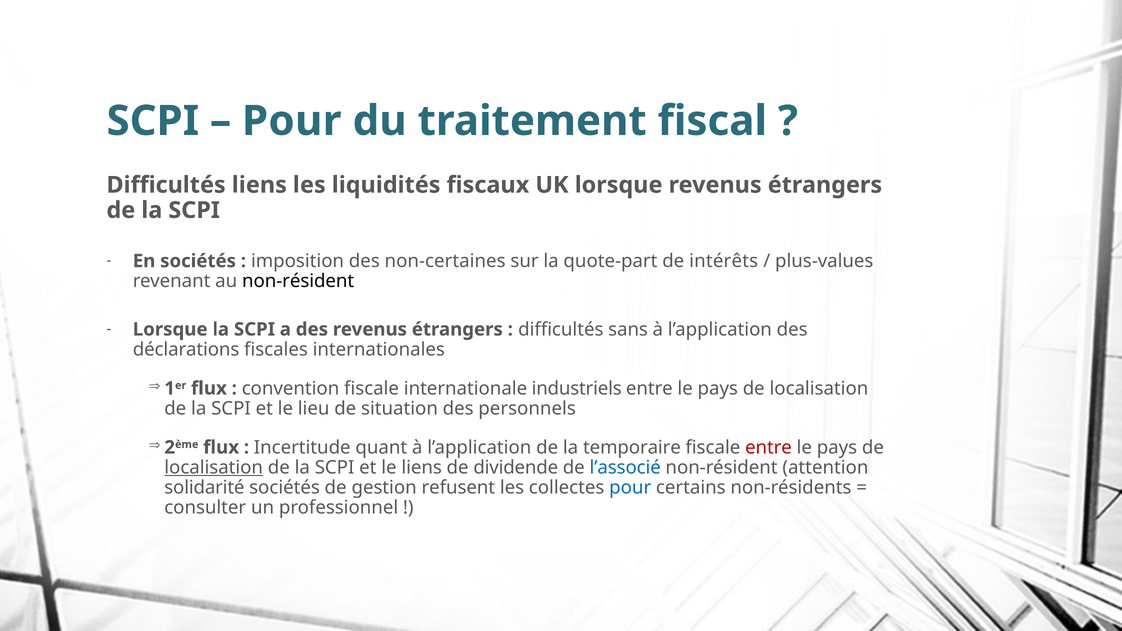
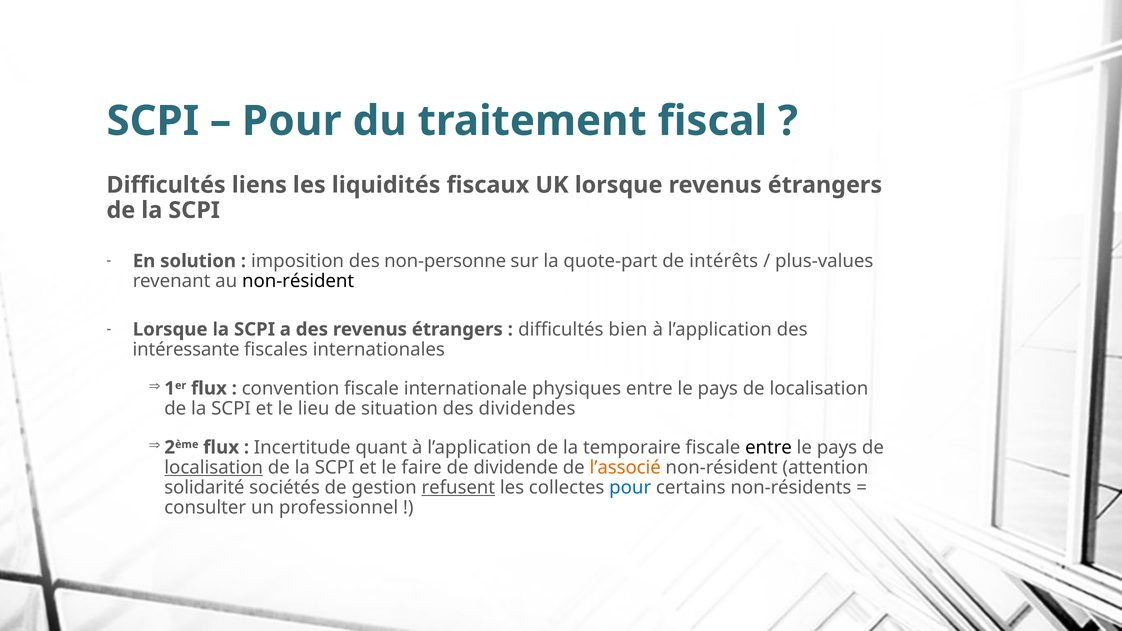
En sociétés: sociétés -> solution (198, 261)
non-certaines: non-certaines -> non-personne (445, 261)
sans: sans -> bien (628, 330)
déclarations: déclarations -> intéressante (186, 350)
industriels: industriels -> physiques (577, 389)
personnels: personnels -> dividendes (527, 409)
entre colour: red -> black (769, 448)
le liens: liens -> faire (422, 468)
l’associé colour: blue -> orange (625, 468)
refusent underline: none -> present (458, 488)
